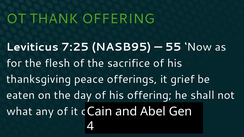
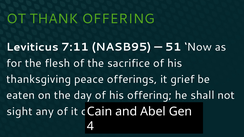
7:25: 7:25 -> 7:11 (75, 47)
55: 55 -> 51 (173, 47)
what: what -> sight (19, 112)
